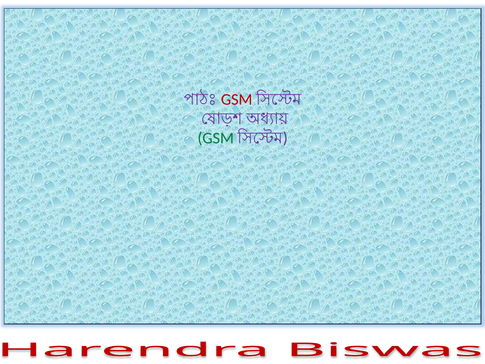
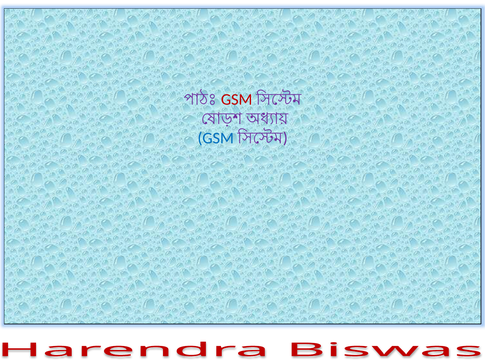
GSM colour: green -> blue (216, 138)
